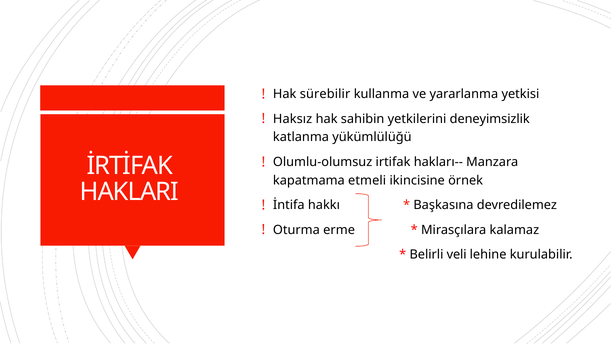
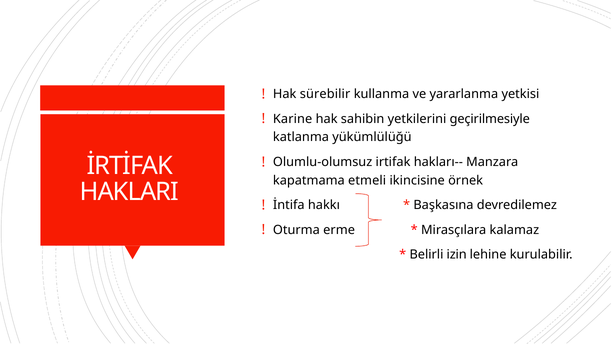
Haksız: Haksız -> Karine (293, 119)
deneyimsizlik: deneyimsizlik -> geçirilmesiyle (490, 119)
veli: veli -> izin (457, 255)
